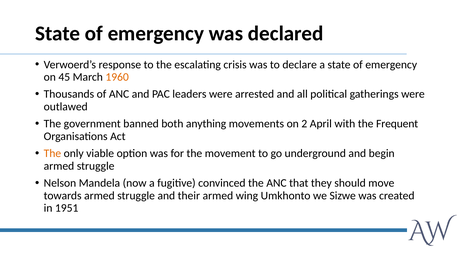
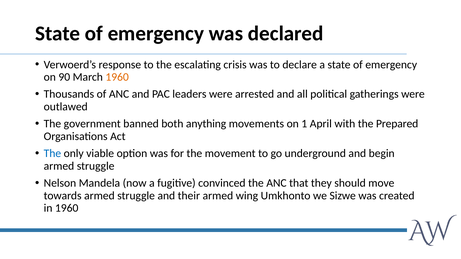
45: 45 -> 90 (64, 77)
2: 2 -> 1 (304, 124)
Frequent: Frequent -> Prepared (397, 124)
The colour: orange -> blue (52, 154)
in 1951: 1951 -> 1960 (67, 208)
